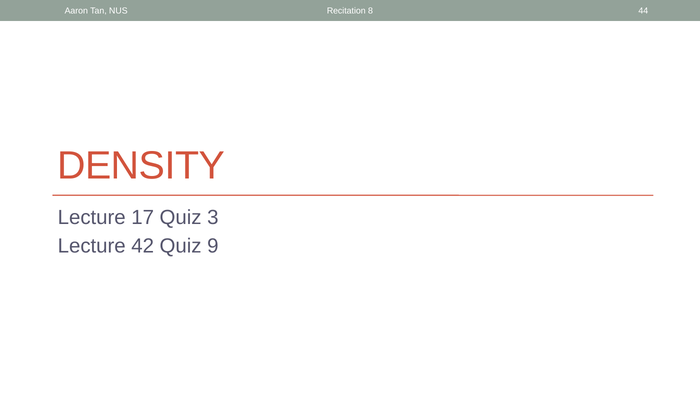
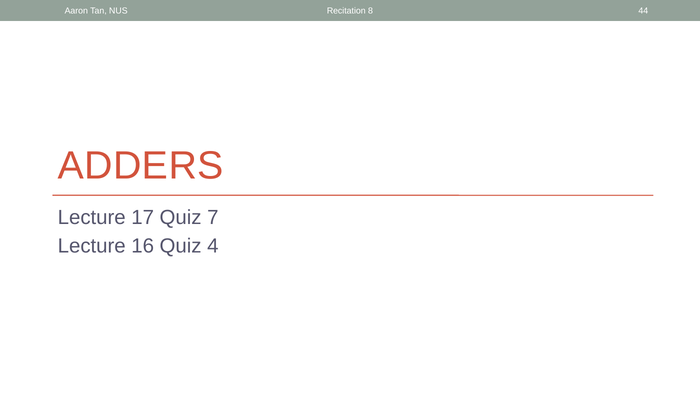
DENSITY: DENSITY -> ADDERS (141, 166)
3: 3 -> 7 (213, 218)
42: 42 -> 16 (143, 246)
9: 9 -> 4 (213, 246)
